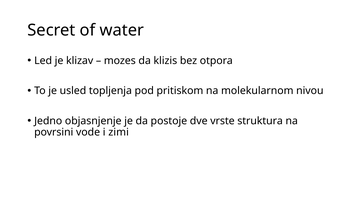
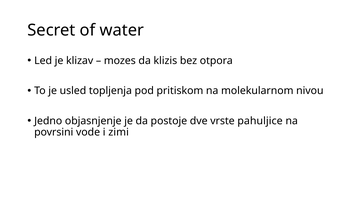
struktura: struktura -> pahuljice (260, 121)
